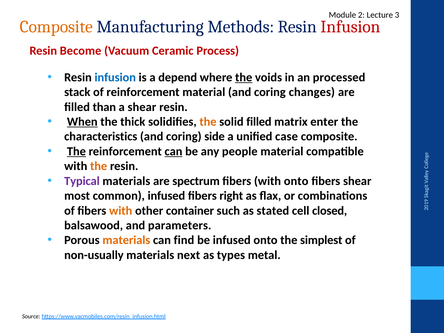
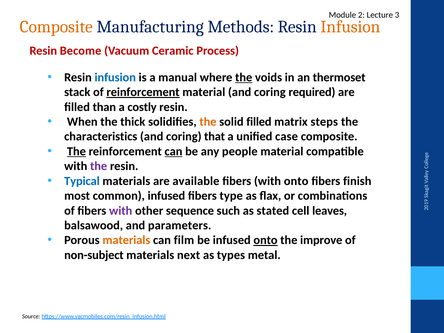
Infusion colour: red -> orange (350, 27)
depend: depend -> manual (178, 77)
processed: processed -> thermoset (339, 77)
reinforcement underline: none -> present (143, 92)
changes: changes -> required (312, 92)
a shear: shear -> costly (142, 107)
When underline: present -> none (82, 122)
enter: enter -> steps (324, 122)
side: side -> that (215, 137)
the colour: orange -> purple (99, 166)
Typical colour: purple -> blue (82, 181)
spectrum: spectrum -> available (196, 181)
fibers shear: shear -> finish (357, 181)
right: right -> type (231, 196)
with colour: orange -> purple (121, 211)
container: container -> sequence (190, 211)
closed: closed -> leaves (330, 211)
find: find -> film (184, 240)
onto underline: none -> present (266, 240)
simplest: simplest -> improve (321, 240)
non-usually: non-usually -> non-subject (94, 255)
